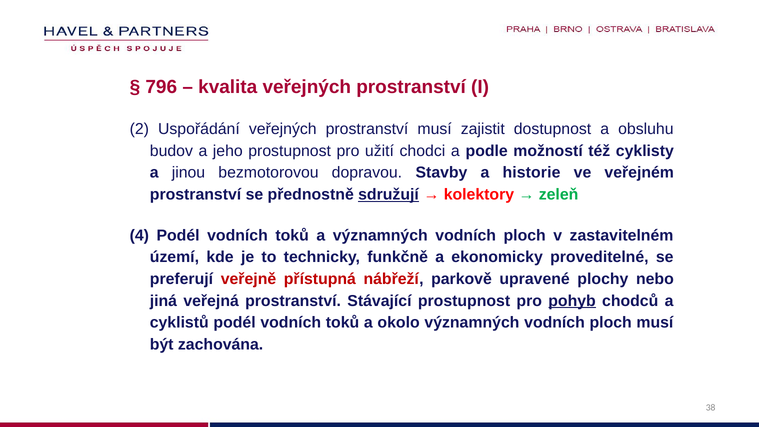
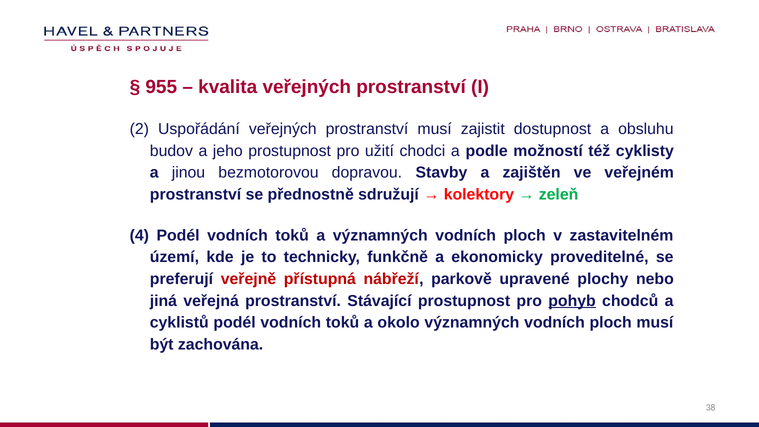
796: 796 -> 955 (161, 87)
historie: historie -> zajištěn (532, 173)
sdružují underline: present -> none (389, 195)
